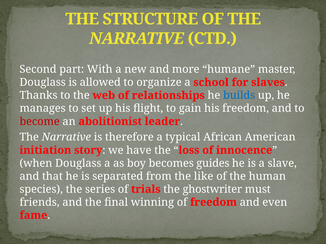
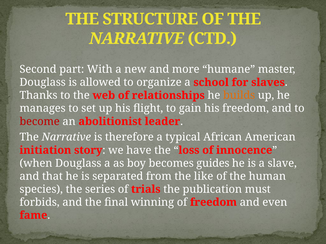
builds colour: blue -> orange (239, 96)
ghostwriter: ghostwriter -> publication (212, 190)
friends: friends -> forbids (40, 203)
